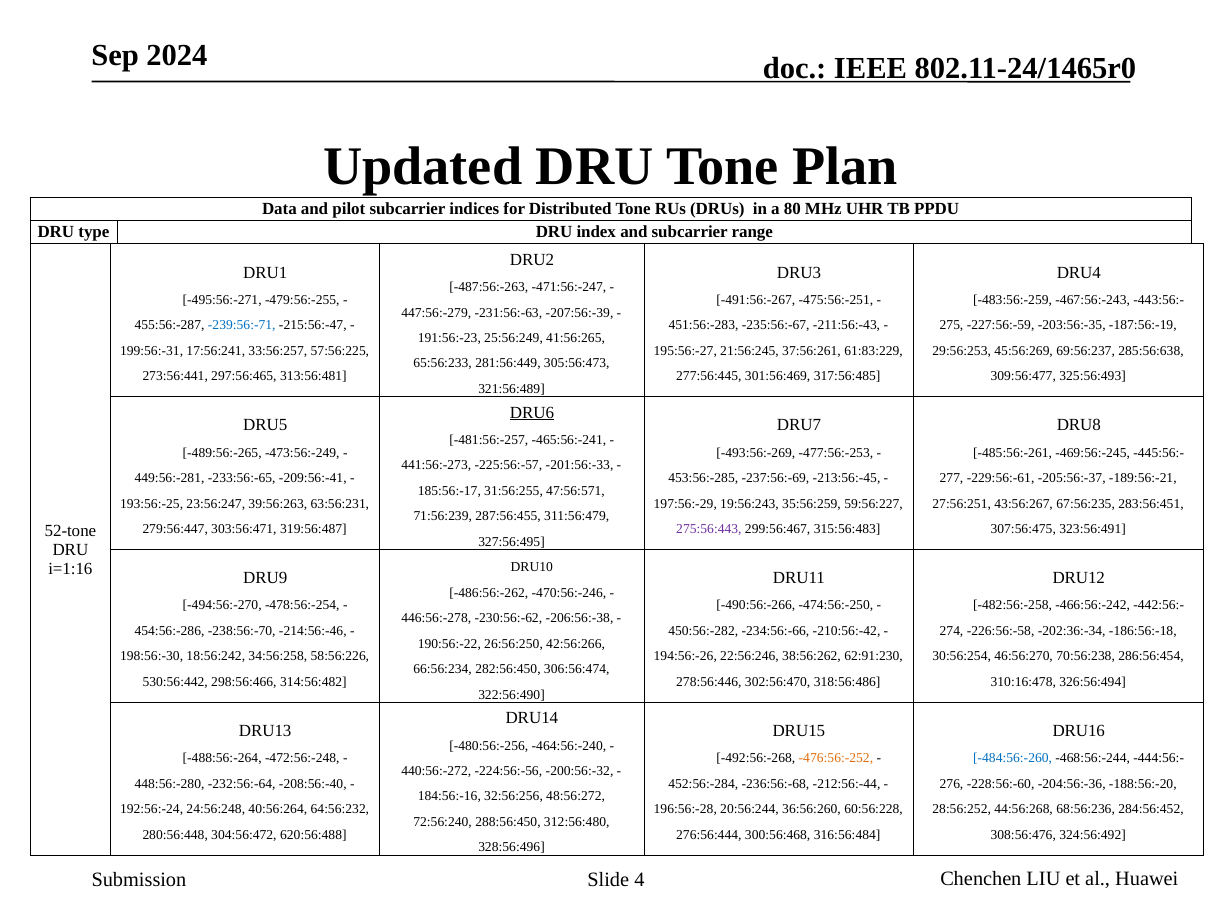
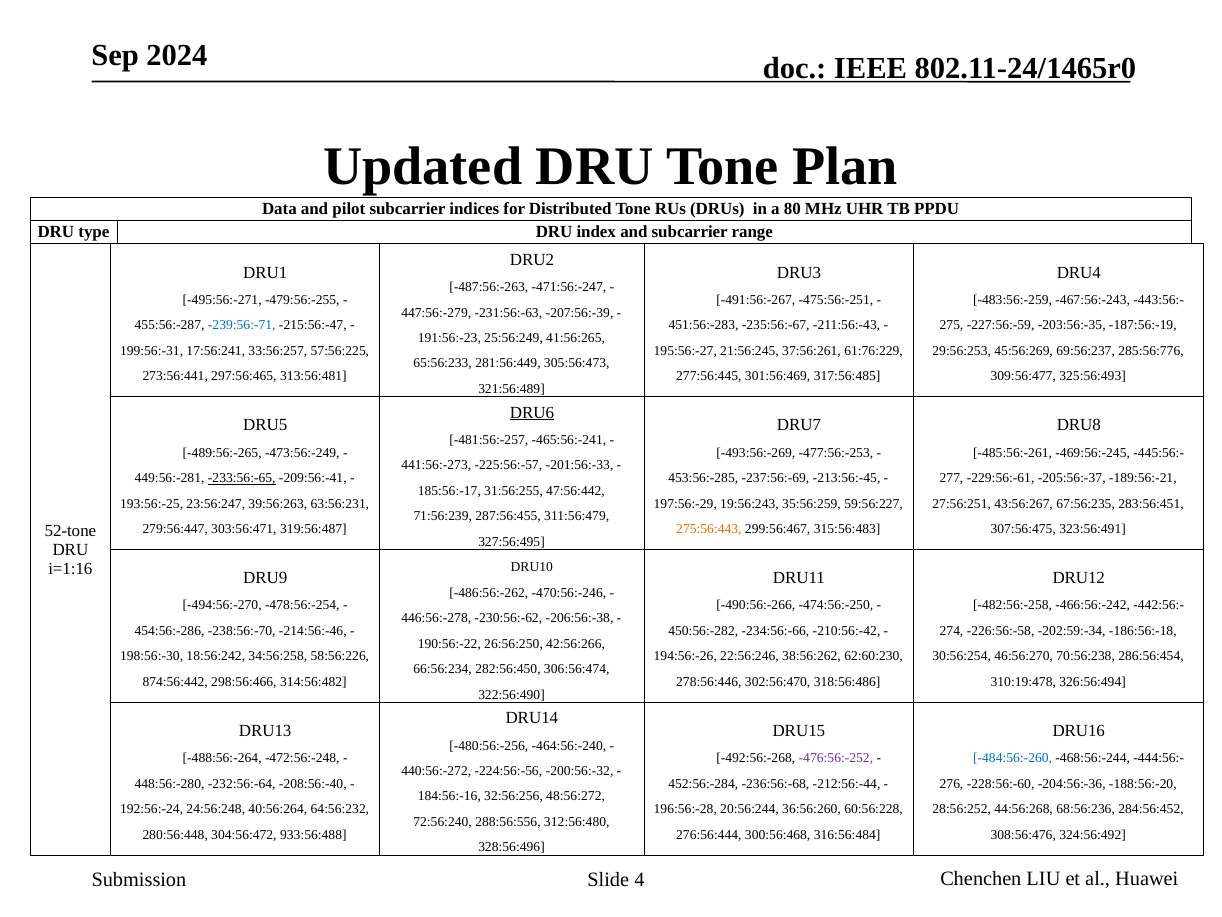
61:83:229: 61:83:229 -> 61:76:229 (874, 351)
285:56:638: 285:56:638 -> 285:56:776 (1151, 351)
-233:56:-65 underline: none -> present (242, 478)
47:56:571: 47:56:571 -> 47:56:442 (576, 491)
275:56:443 colour: purple -> orange (709, 529)
-202:36:-34: -202:36:-34 -> -202:59:-34 (1072, 631)
62:91:230: 62:91:230 -> 62:60:230 (874, 656)
530:56:442: 530:56:442 -> 874:56:442 (175, 682)
310:16:478: 310:16:478 -> 310:19:478 (1023, 682)
-476:56:-252 colour: orange -> purple (836, 758)
288:56:450: 288:56:450 -> 288:56:556 (508, 822)
620:56:488: 620:56:488 -> 933:56:488 (313, 834)
